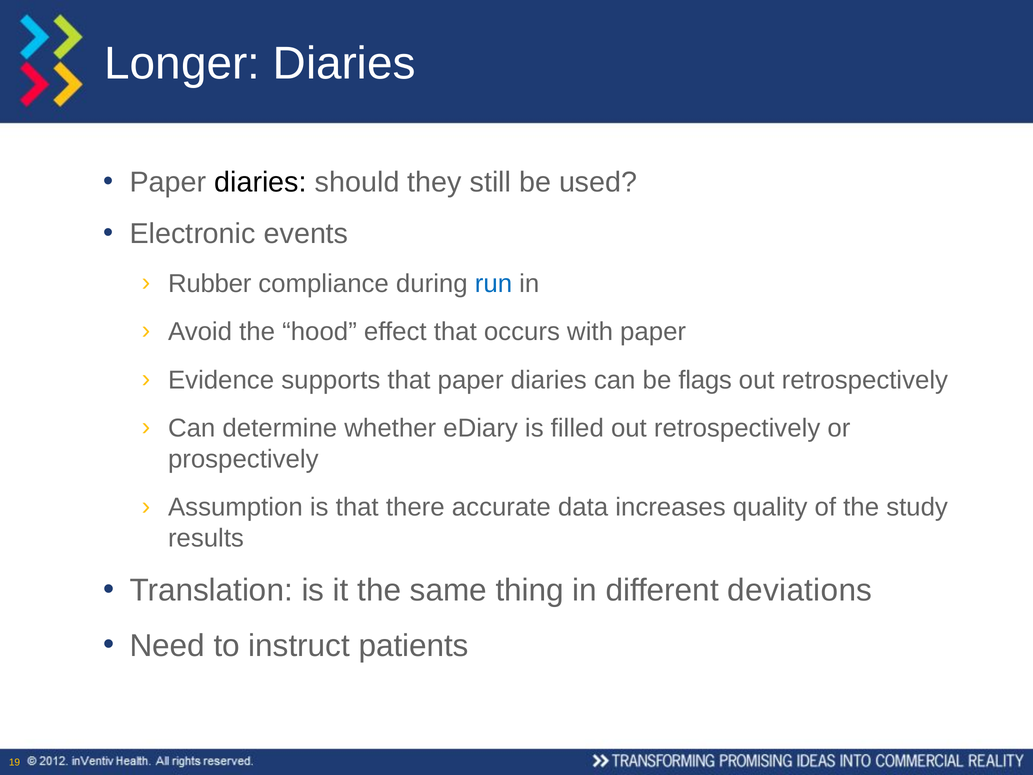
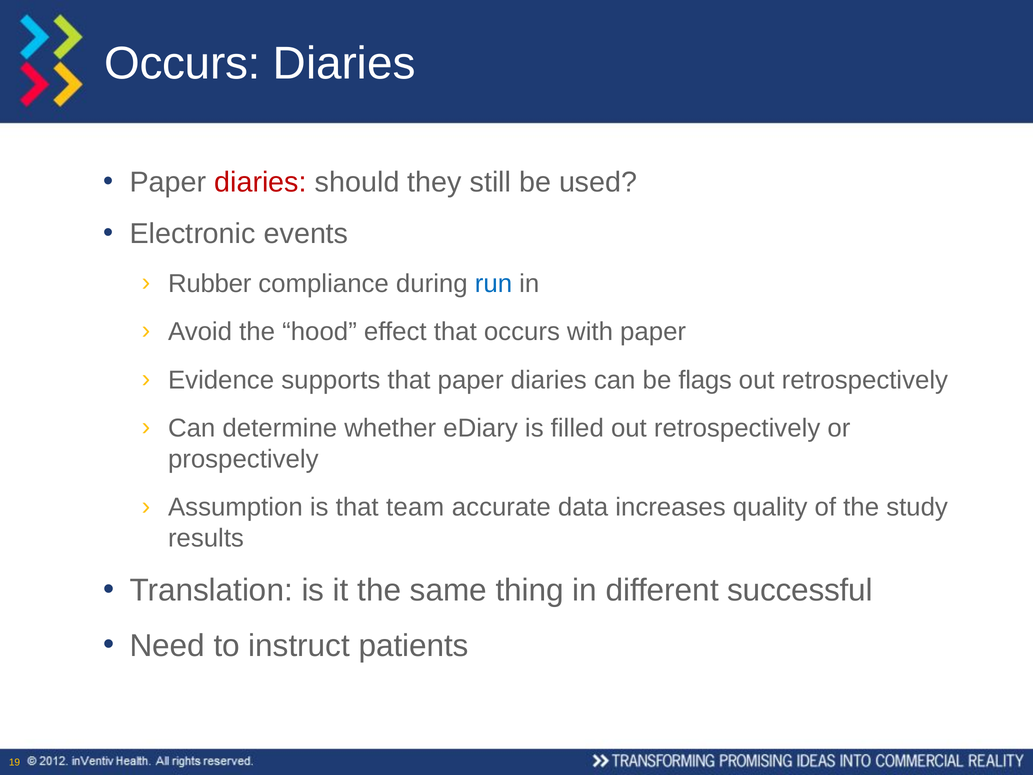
Longer: Longer -> Occurs (182, 63)
diaries colour: black -> red (260, 182)
there: there -> team (415, 507)
deviations: deviations -> successful (800, 590)
